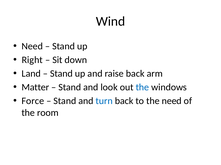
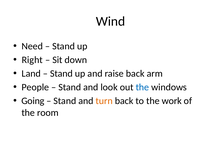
Matter: Matter -> People (35, 88)
Force: Force -> Going (33, 101)
turn colour: blue -> orange (104, 101)
the need: need -> work (172, 101)
